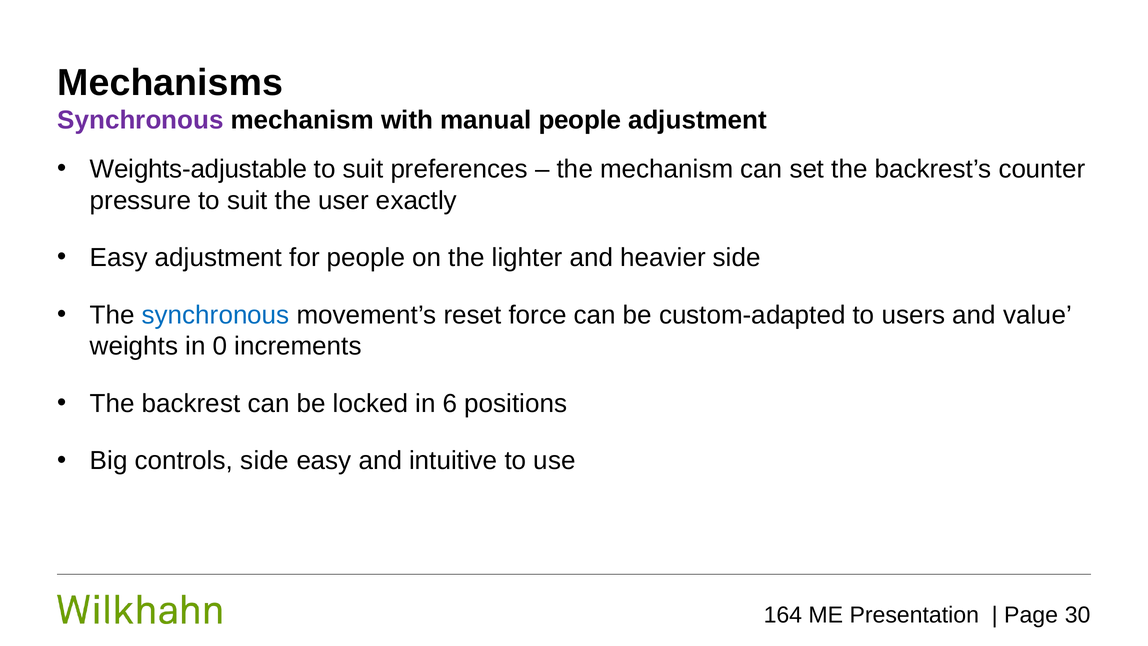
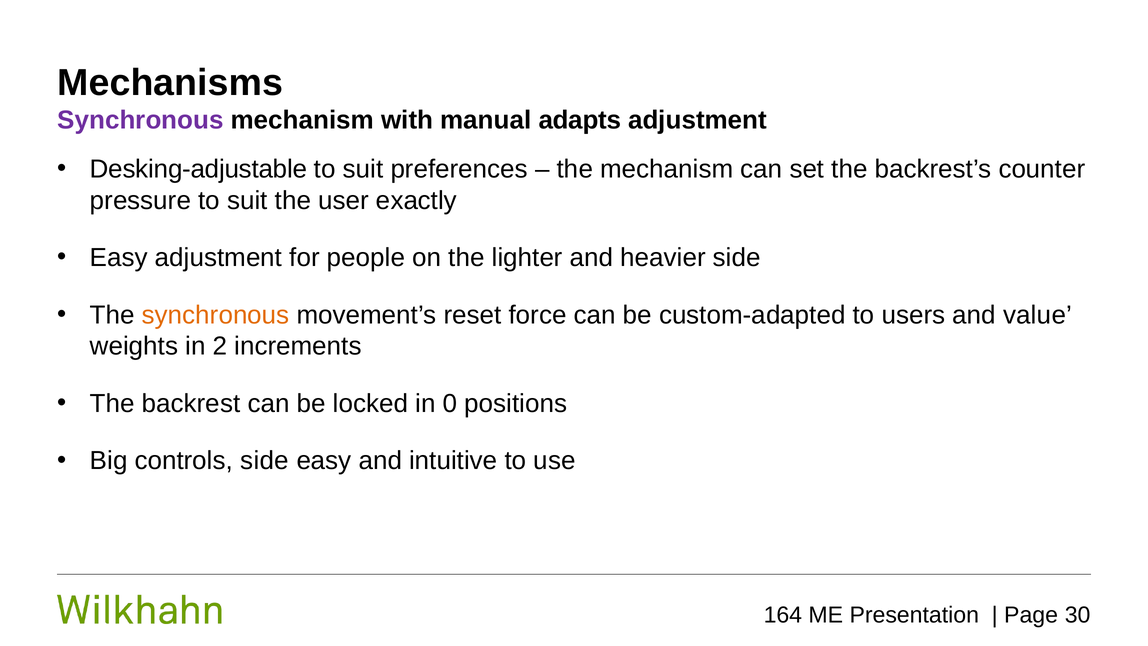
manual people: people -> adapts (580, 120)
Weights-adjustable: Weights-adjustable -> Desking-adjustable (198, 169)
synchronous colour: blue -> orange (216, 315)
0: 0 -> 2 (220, 346)
6: 6 -> 0 (450, 403)
